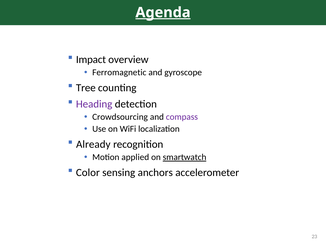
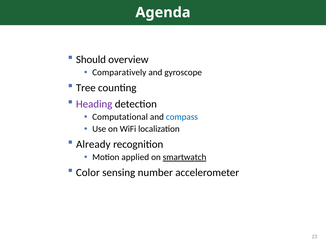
Agenda underline: present -> none (163, 13)
Impact: Impact -> Should (91, 60)
Ferromagnetic: Ferromagnetic -> Comparatively (119, 73)
Crowdsourcing: Crowdsourcing -> Computational (120, 117)
compass colour: purple -> blue (182, 117)
anchors: anchors -> number (155, 173)
